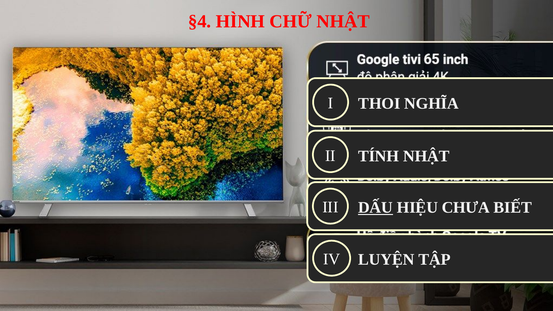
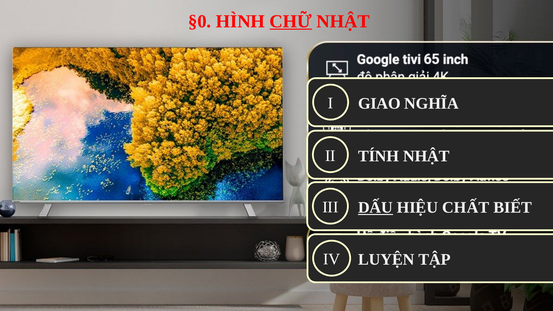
§4: §4 -> §0 (200, 21)
CHỮ underline: none -> present (291, 21)
THOI: THOI -> GIAO (379, 104)
CHƯA: CHƯA -> CHẤT (466, 208)
